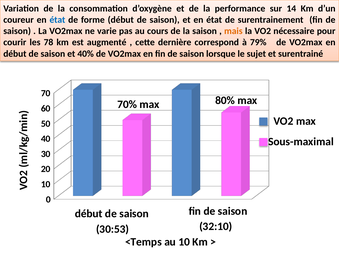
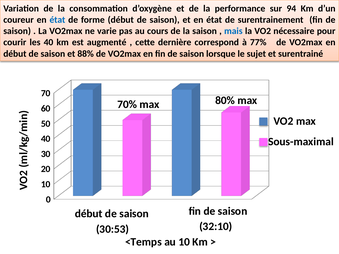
14: 14 -> 94 (291, 8)
mais colour: orange -> blue (233, 31)
les 78: 78 -> 40 (48, 42)
79%: 79% -> 77% (258, 42)
40%: 40% -> 88% (86, 54)
